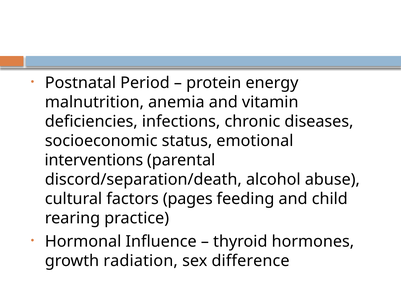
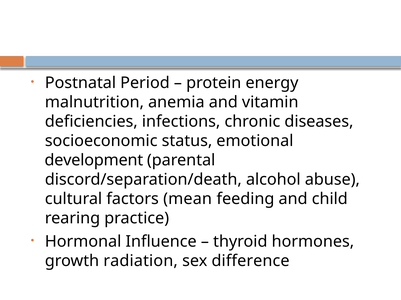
interventions: interventions -> development (94, 161)
pages: pages -> mean (188, 199)
